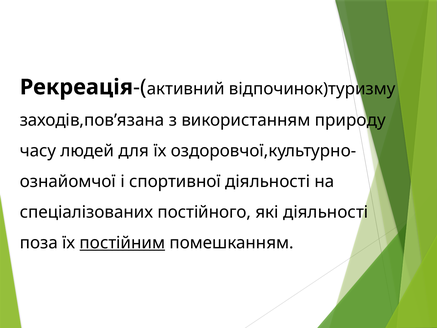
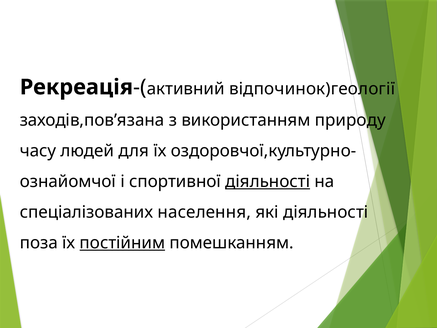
відпочинок)туризму: відпочинок)туризму -> відпочинок)геології (312, 89)
діяльності underline: none -> present (268, 181)
постійного: постійного -> населення (204, 212)
